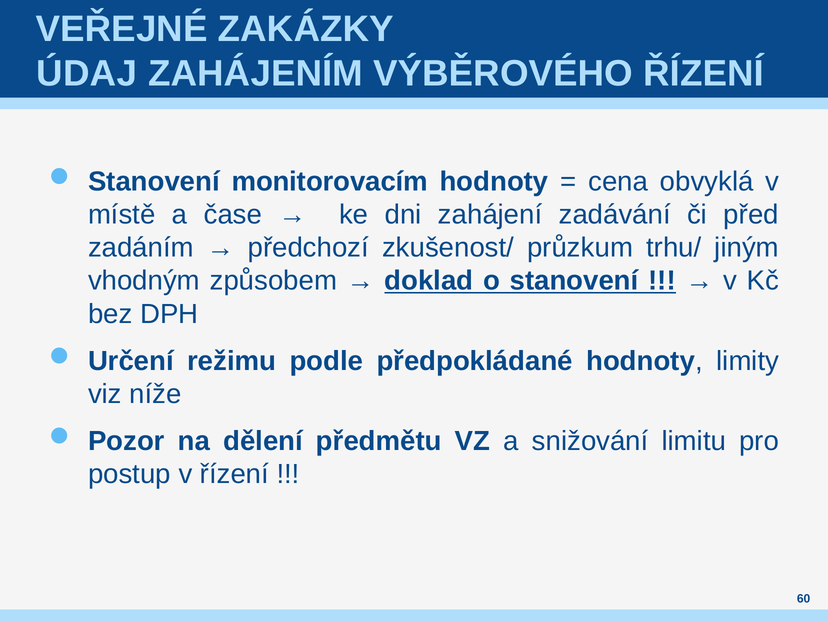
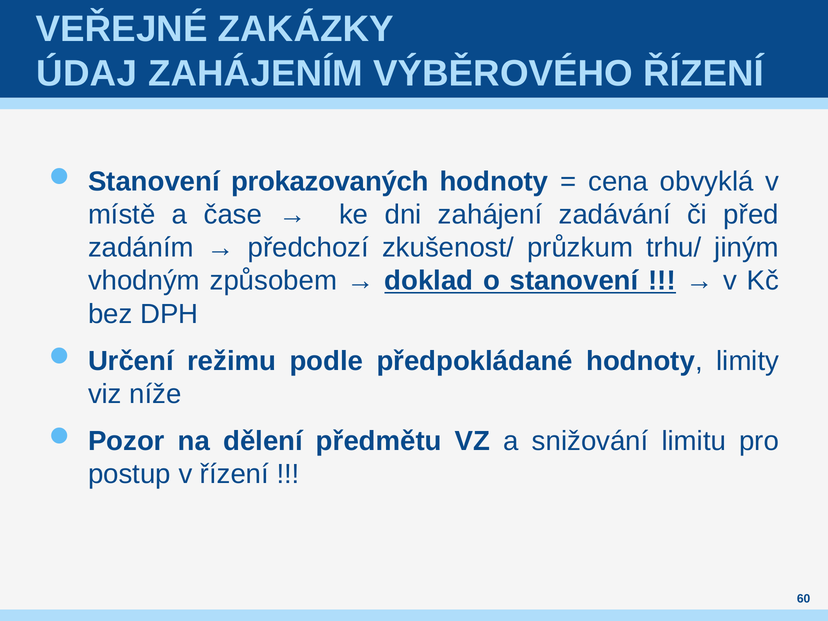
monitorovacím: monitorovacím -> prokazovaných (330, 181)
